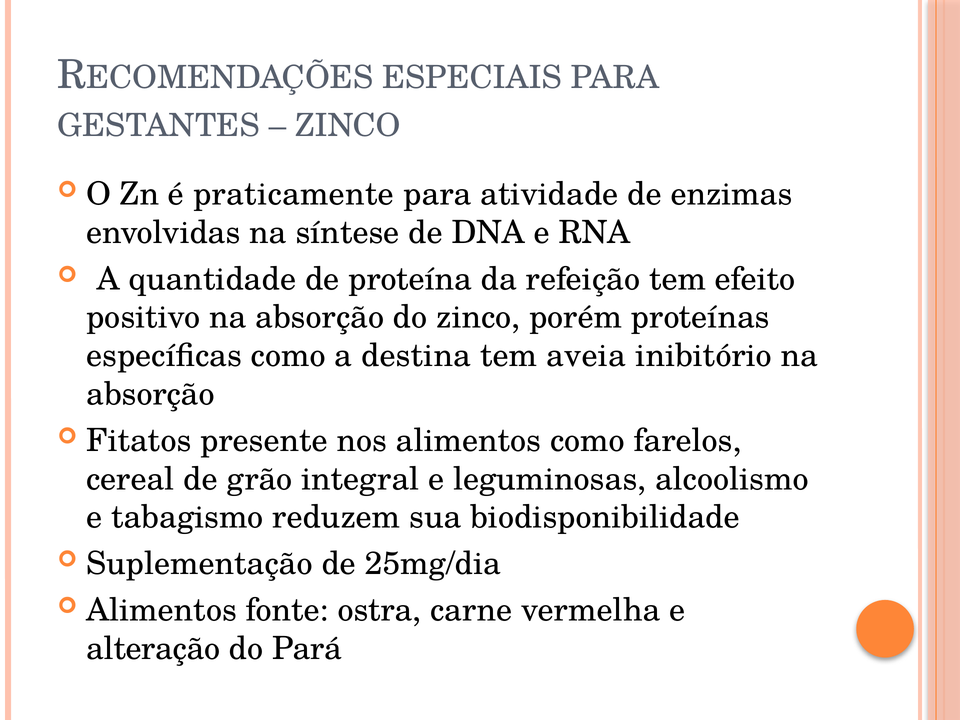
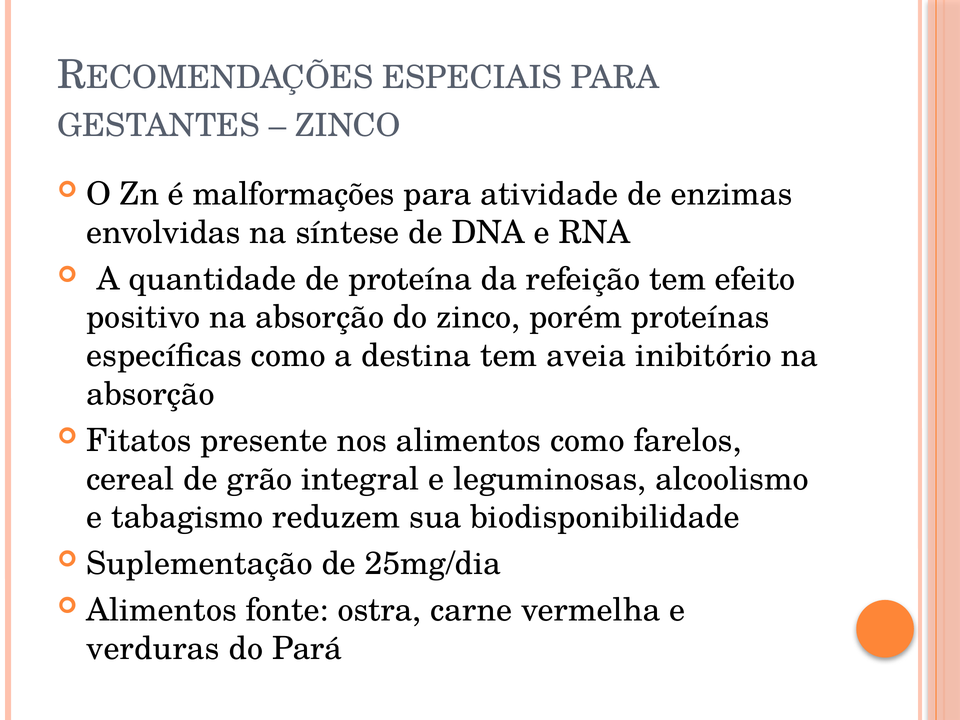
praticamente: praticamente -> malformações (294, 194)
alteração: alteração -> verduras (153, 649)
